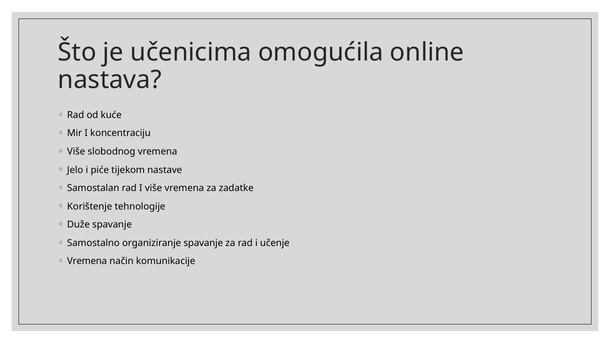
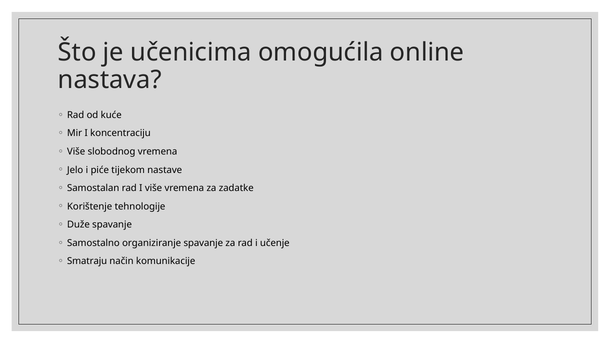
Vremena: Vremena -> Smatraju (87, 261)
